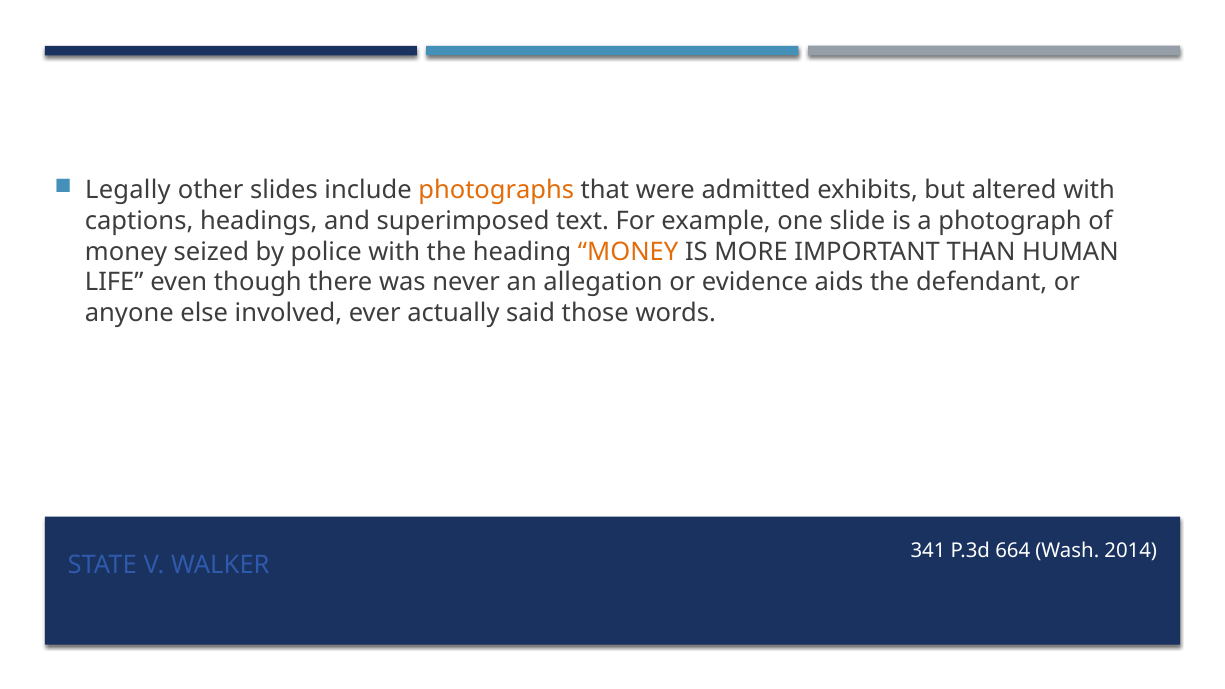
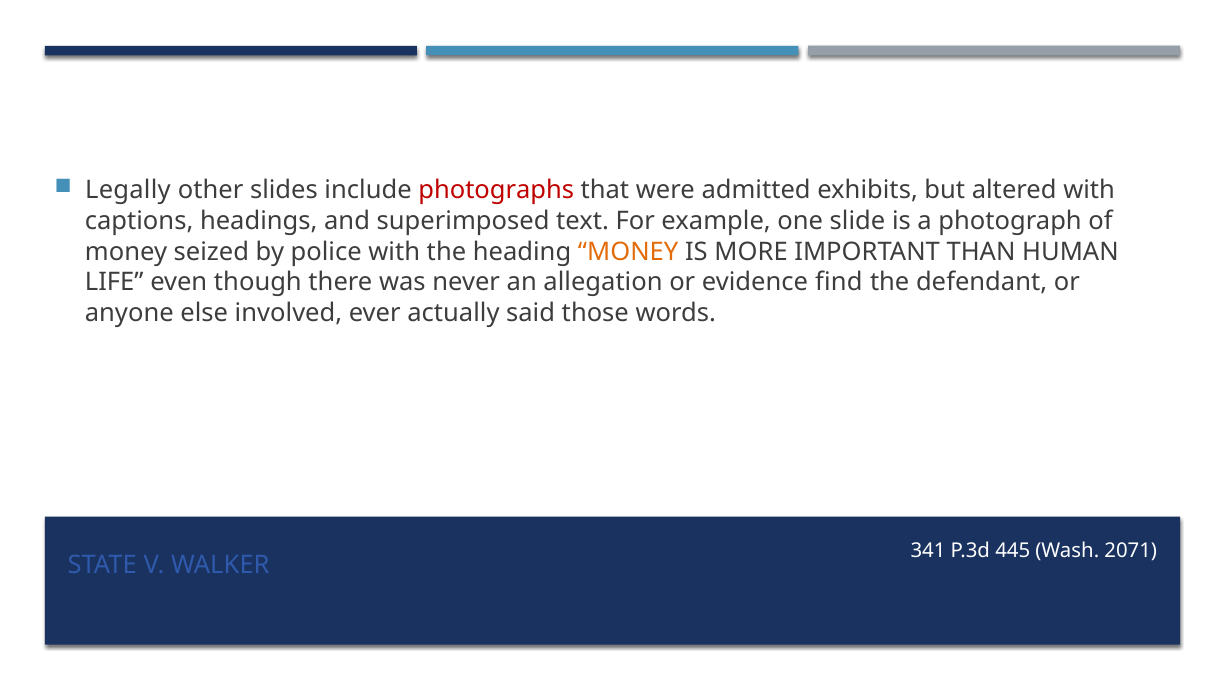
photographs colour: orange -> red (496, 190)
aids: aids -> find (839, 282)
664: 664 -> 445 (1013, 551)
2014: 2014 -> 2071 (1131, 551)
